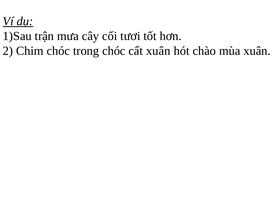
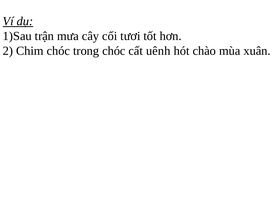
cất xuân: xuân -> uênh (158, 51)
